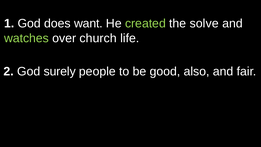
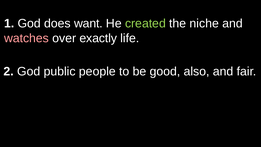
solve: solve -> niche (204, 24)
watches colour: light green -> pink (26, 38)
church: church -> exactly (98, 38)
surely: surely -> public (60, 71)
